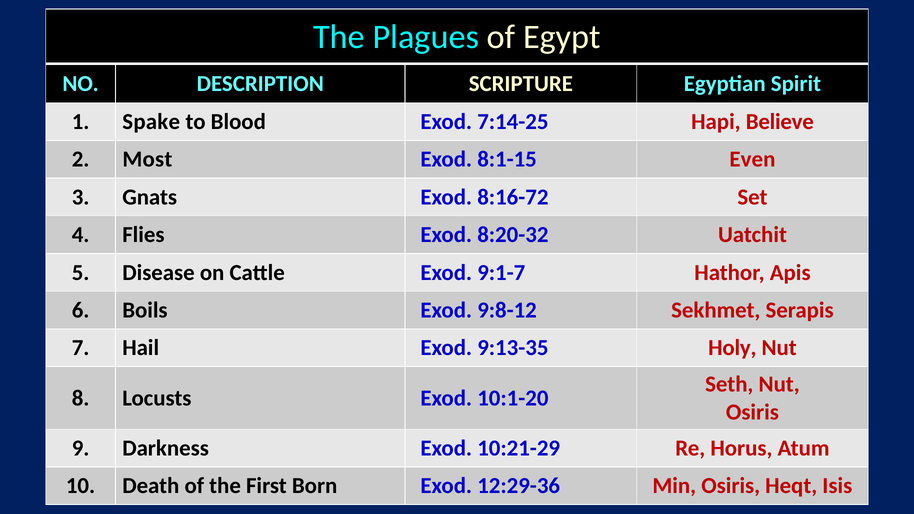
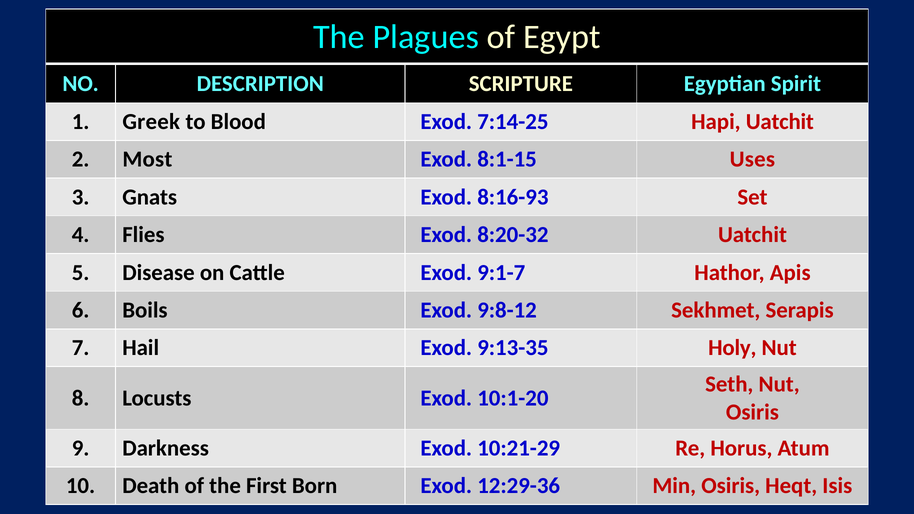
Spake: Spake -> Greek (151, 122)
Hapi Believe: Believe -> Uatchit (780, 122)
Even: Even -> Uses (752, 159)
8:16-72: 8:16-72 -> 8:16-93 (513, 197)
